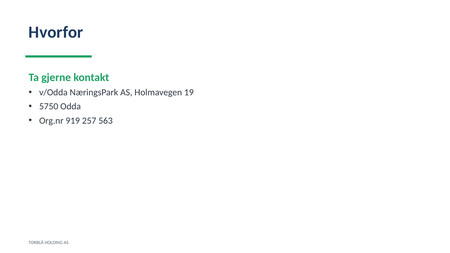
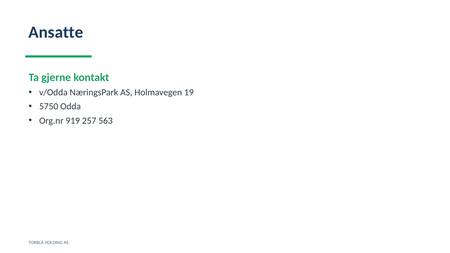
Hvorfor: Hvorfor -> Ansatte (56, 32)
